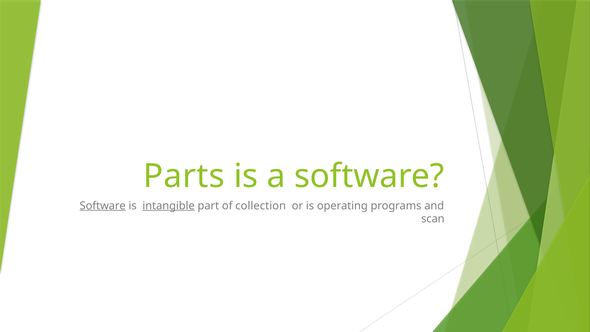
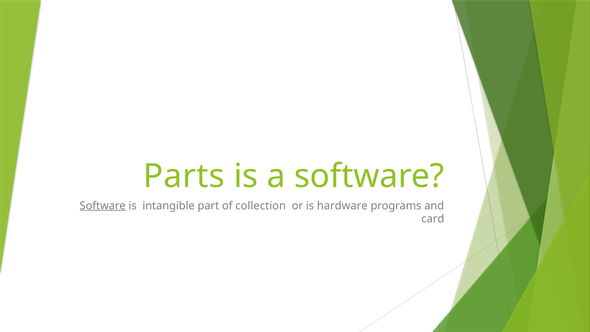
intangible underline: present -> none (169, 206)
operating: operating -> hardware (342, 206)
scan: scan -> card (433, 219)
